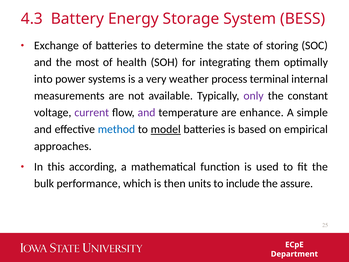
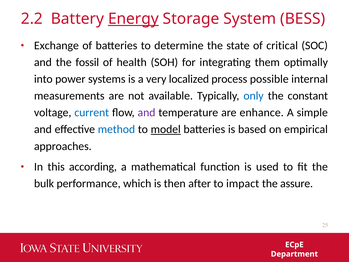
4.3: 4.3 -> 2.2 (32, 19)
Energy underline: none -> present (133, 19)
storing: storing -> critical (282, 46)
most: most -> fossil (87, 62)
weather: weather -> localized (189, 79)
terminal: terminal -> possible (269, 79)
only colour: purple -> blue (254, 96)
current colour: purple -> blue (92, 113)
units: units -> after (200, 183)
include: include -> impact (243, 183)
